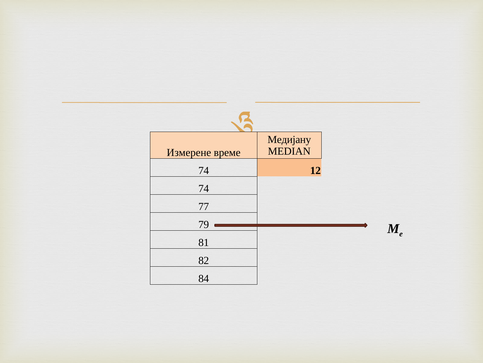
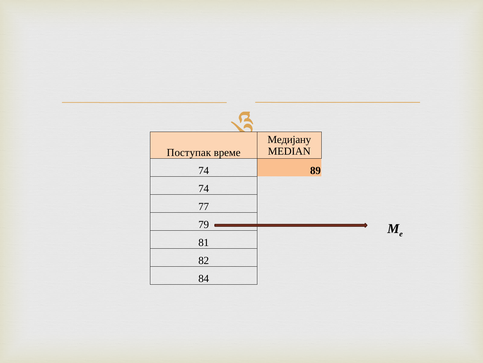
Измерене: Измерене -> Поступак (189, 152)
12: 12 -> 89 (316, 170)
